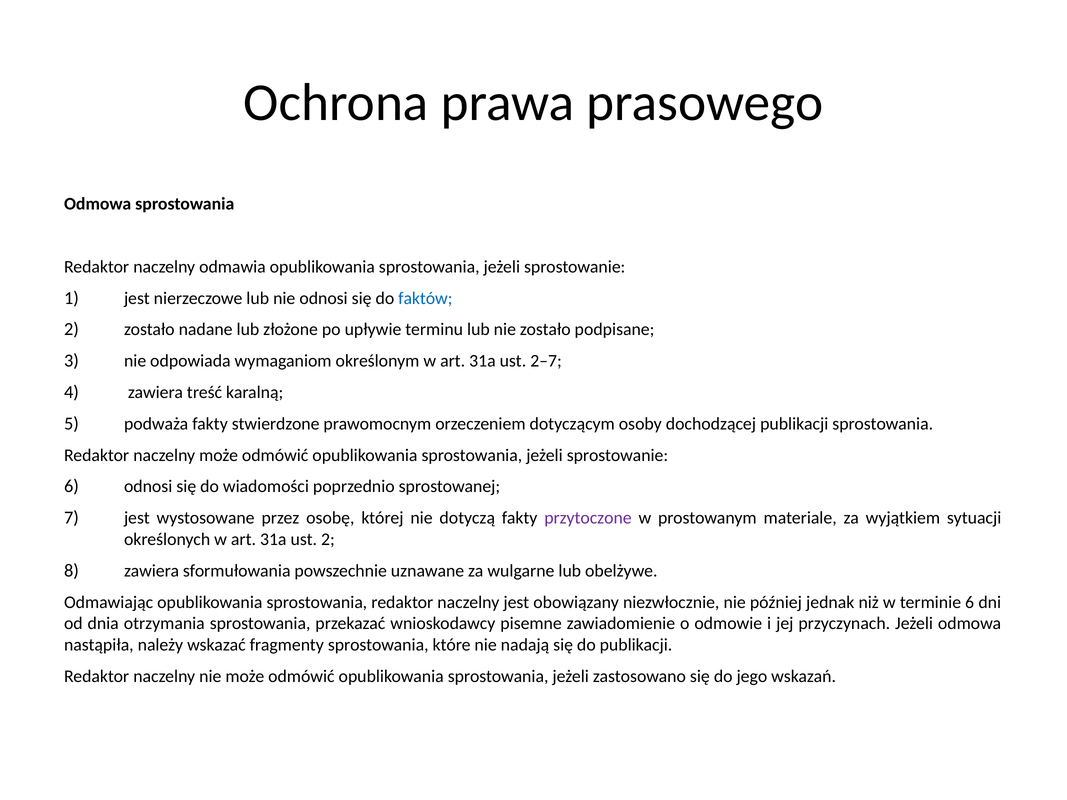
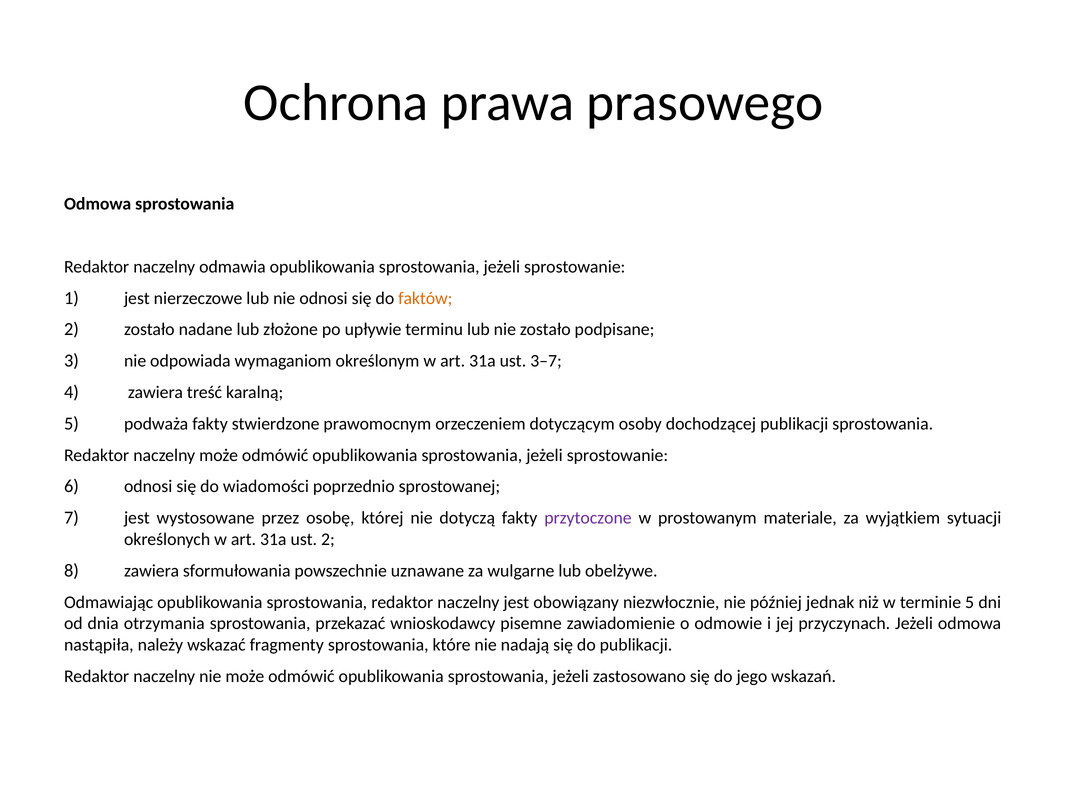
faktów colour: blue -> orange (425, 298)
2–7: 2–7 -> 3–7 (546, 361)
terminie 6: 6 -> 5 (970, 602)
